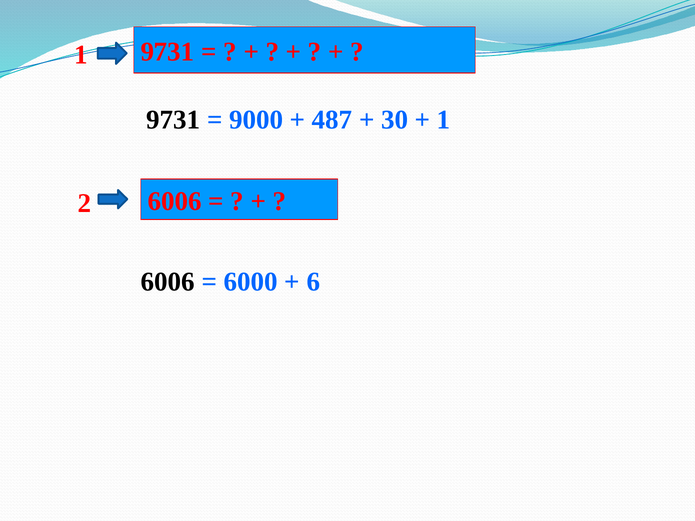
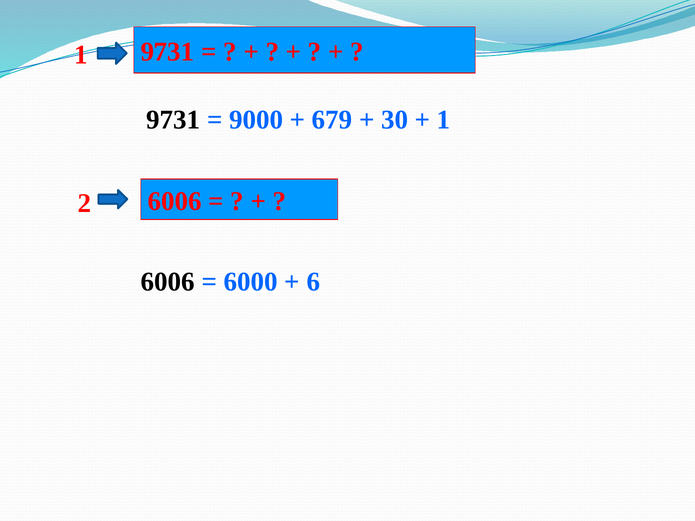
487: 487 -> 679 (332, 120)
